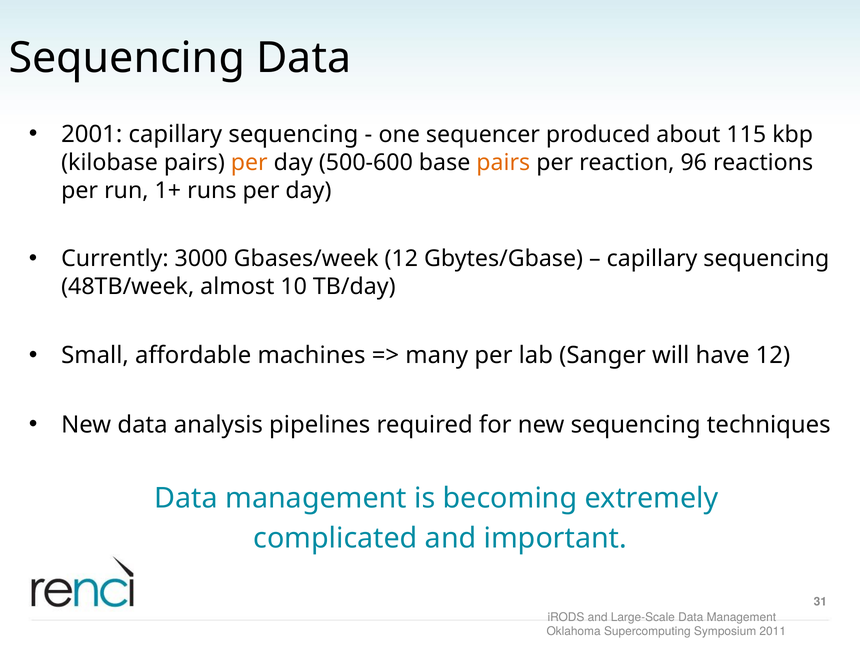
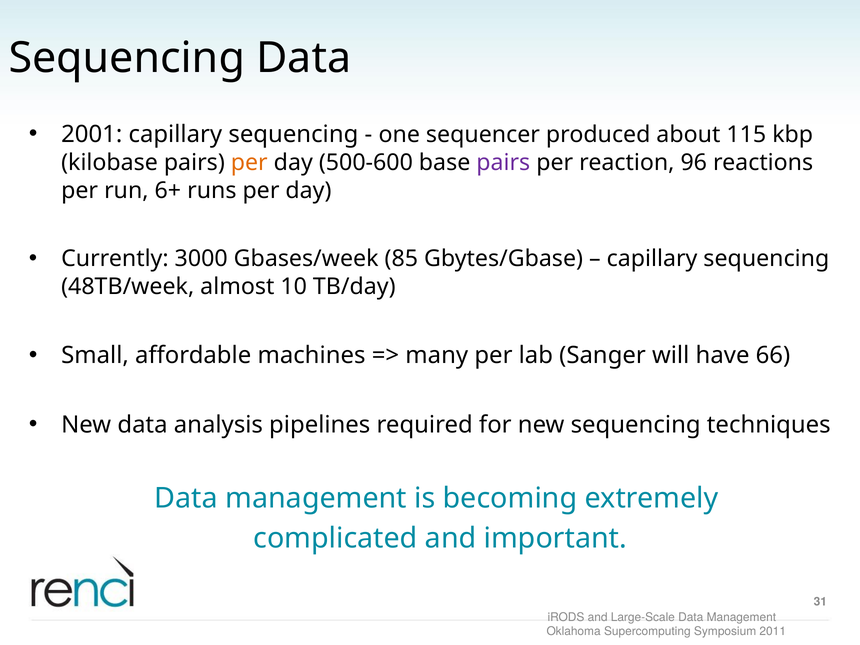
pairs colour: orange -> purple (503, 163)
1+: 1+ -> 6+ (168, 190)
Gbases/week 12: 12 -> 85 (401, 259)
have 12: 12 -> 66 (773, 356)
